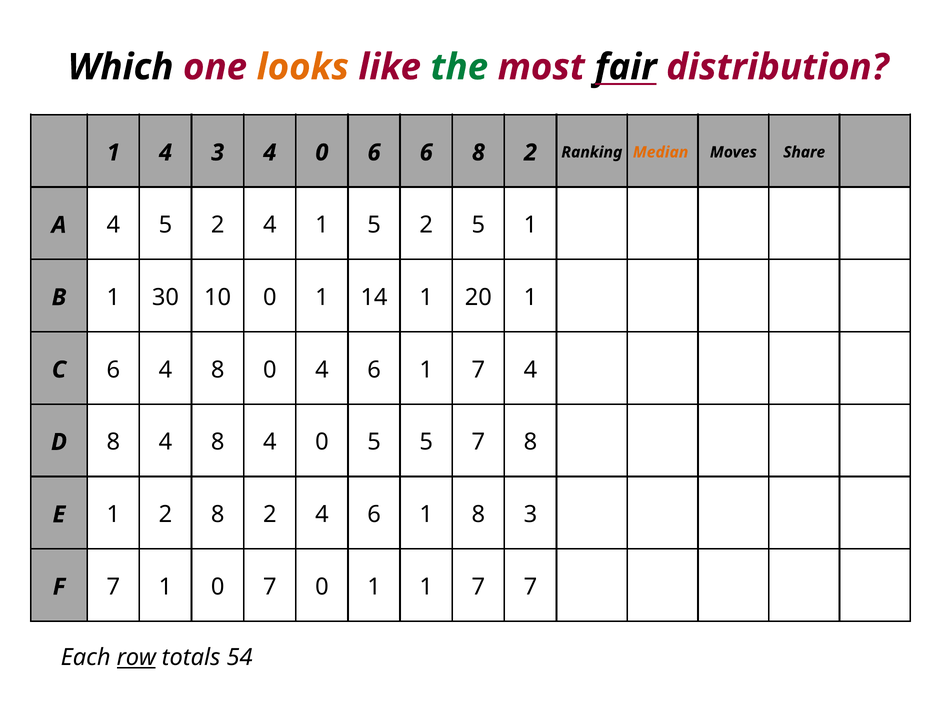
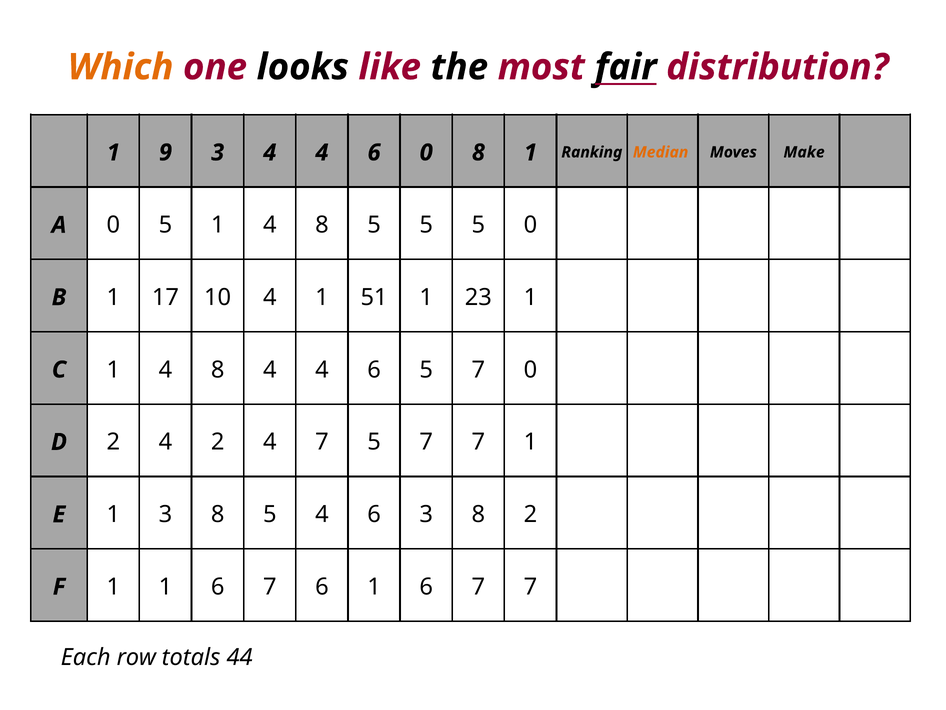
Which colour: black -> orange (121, 67)
looks colour: orange -> black (303, 67)
the colour: green -> black (459, 67)
1 4: 4 -> 9 (166, 152)
3 4 0: 0 -> 4 (322, 152)
6 6: 6 -> 0 (426, 152)
2: 2 -> 1 (531, 152)
Share: Share -> Make (804, 152)
A 4: 4 -> 0 (113, 225)
2: 2 -> 1 (218, 225)
1: 1 -> 8 (322, 225)
2: 2 -> 5 (426, 225)
5 1: 1 -> 0 (530, 225)
30: 30 -> 17 (165, 297)
10 0: 0 -> 4 (270, 297)
14: 14 -> 51 (374, 297)
20: 20 -> 23 (478, 297)
C 6: 6 -> 1 (113, 369)
8 0: 0 -> 4 (270, 369)
1: 1 -> 5 (426, 369)
7 4: 4 -> 0 (530, 369)
D 8: 8 -> 2 (113, 442)
8: 8 -> 2 (218, 442)
0: 0 -> 7 (322, 442)
5: 5 -> 7 (426, 442)
7 8: 8 -> 1 (530, 442)
1 2: 2 -> 3 (165, 514)
2: 2 -> 5 (270, 514)
1: 1 -> 3 (426, 514)
8 3: 3 -> 2 (530, 514)
F 7: 7 -> 1 (113, 586)
0: 0 -> 6 (218, 586)
7 0: 0 -> 6 (322, 586)
1: 1 -> 6 (426, 586)
row underline: present -> none (136, 657)
54: 54 -> 44 (240, 657)
